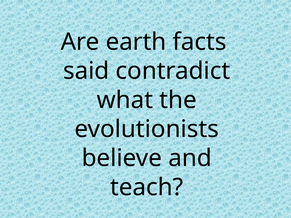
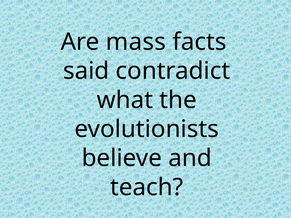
earth: earth -> mass (136, 42)
